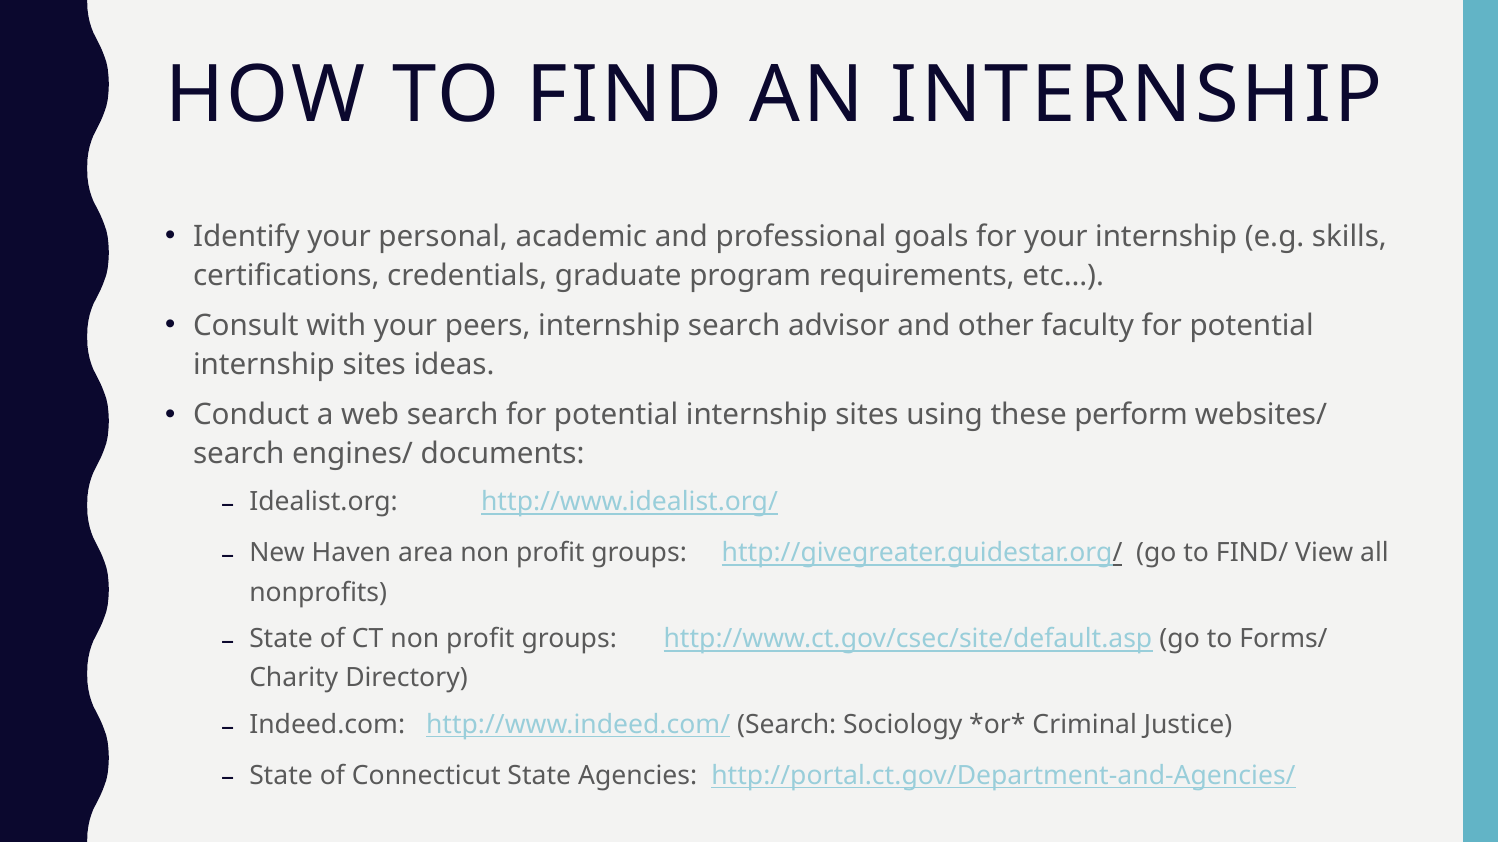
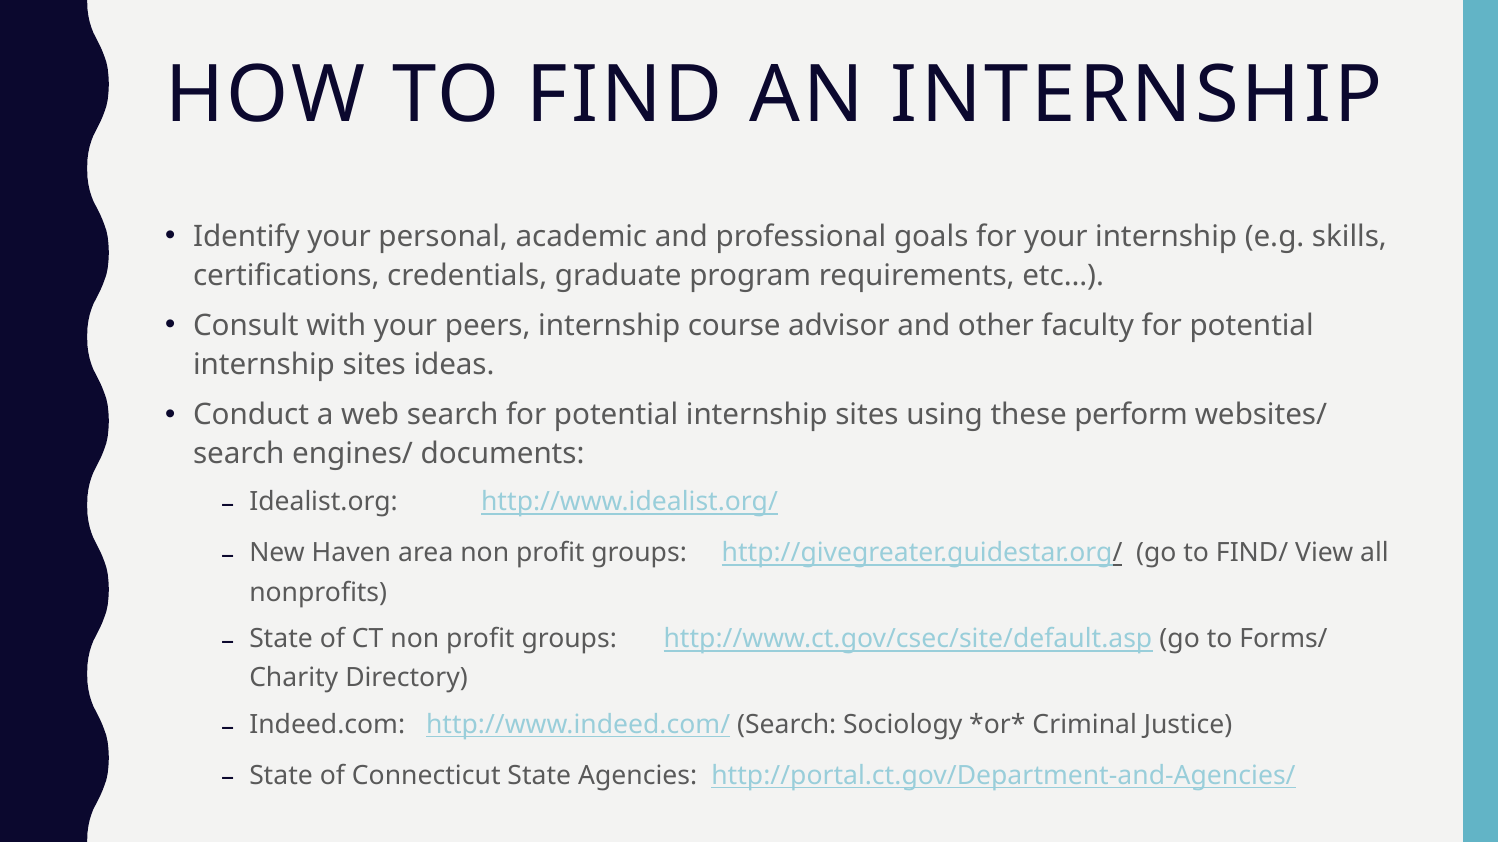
internship search: search -> course (734, 326)
